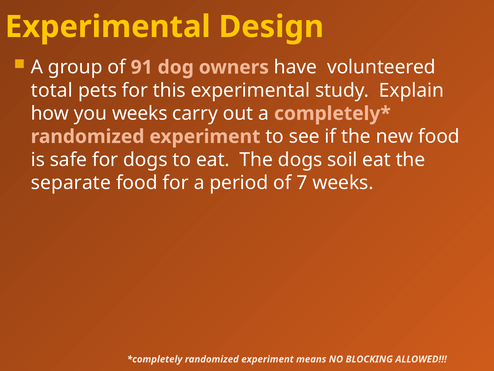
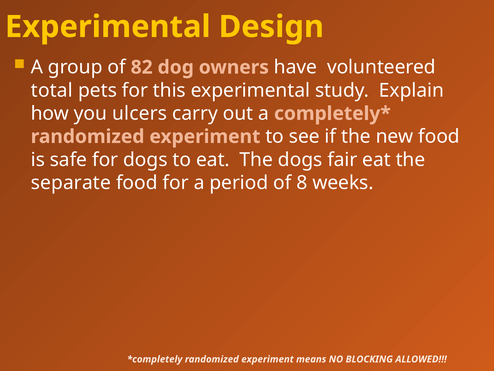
91: 91 -> 82 (142, 67)
you weeks: weeks -> ulcers (140, 113)
soil: soil -> fair (342, 159)
7: 7 -> 8 (302, 183)
